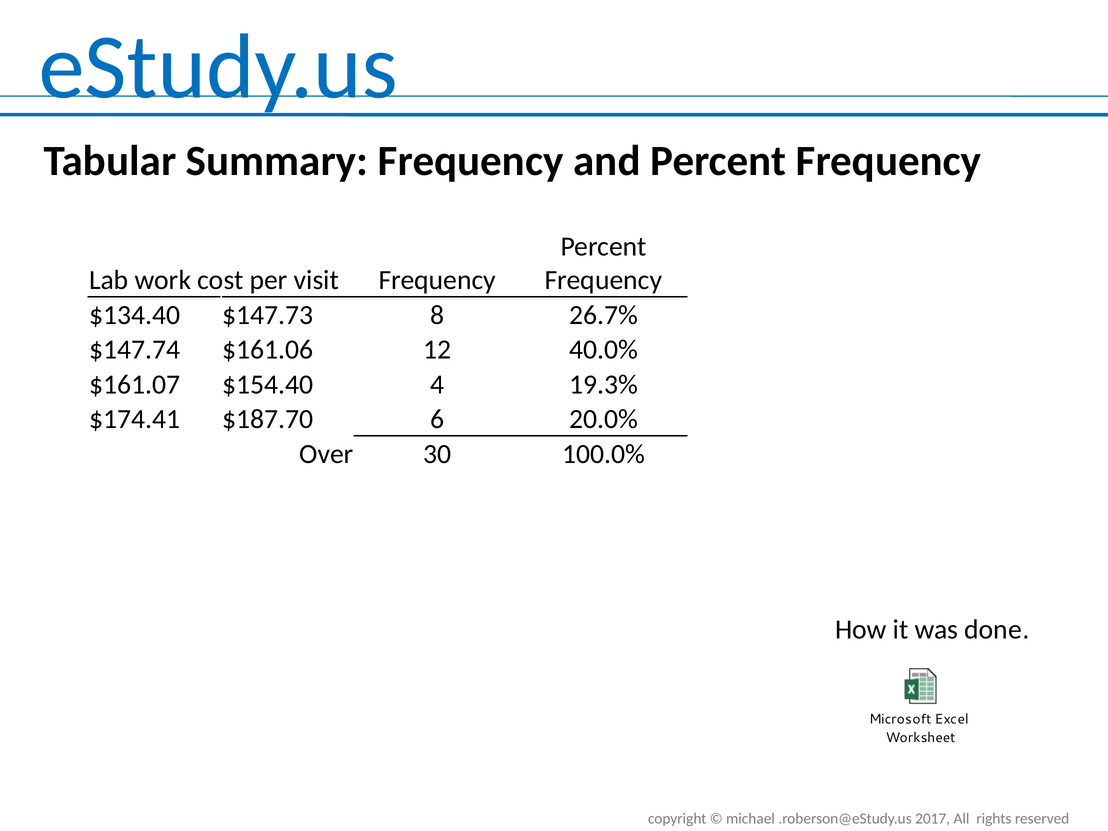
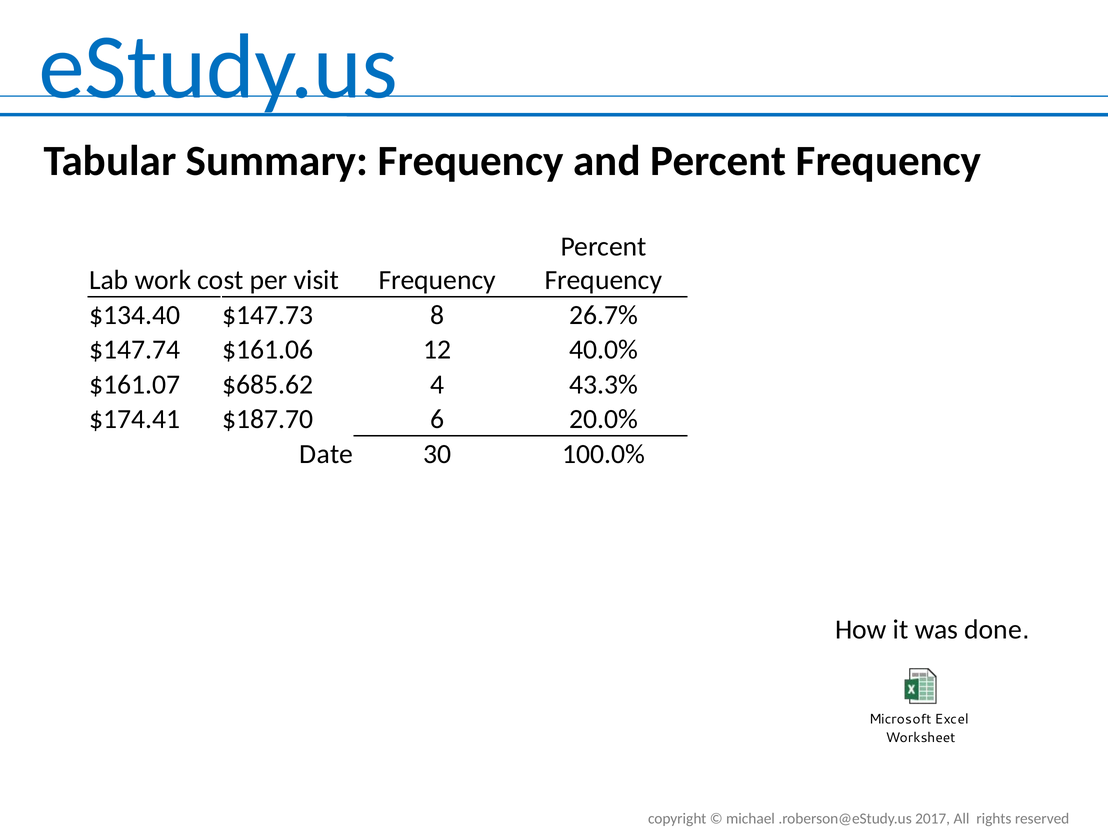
$154.40: $154.40 -> $685.62 (268, 384)
19.3%: 19.3% -> 43.3% (603, 384)
Over: Over -> Date (326, 454)
